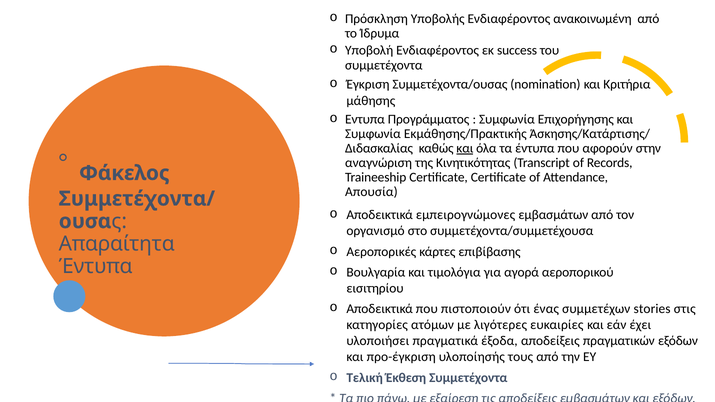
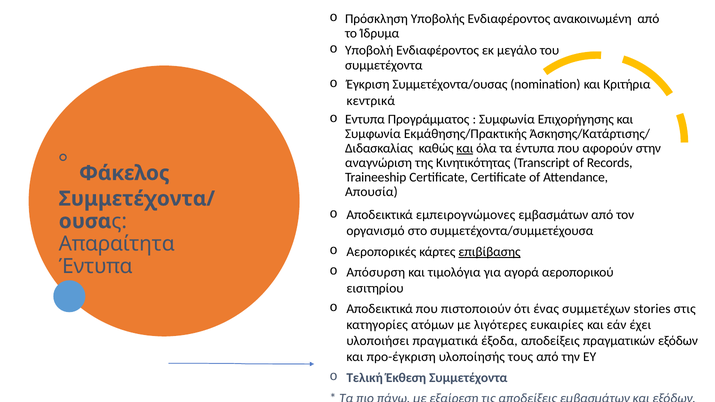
success: success -> μεγάλο (517, 50)
μάθησης: μάθησης -> κεντρικά (371, 101)
επιβίβασης underline: none -> present (489, 252)
Βουλγαρία: Βουλγαρία -> Απόσυρση (376, 272)
